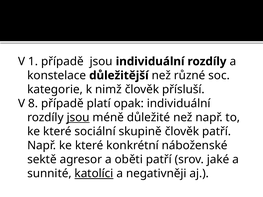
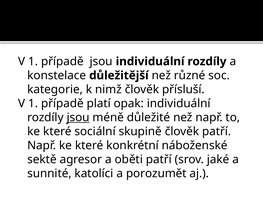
8: 8 -> 1 (33, 104)
katolíci underline: present -> none (94, 174)
negativněji: negativněji -> porozumět (156, 174)
